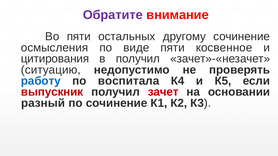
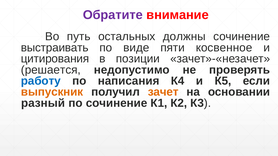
Во пяти: пяти -> путь (79, 37)
другому: другому -> должны (184, 37)
осмысления: осмысления -> выстраивать (55, 48)
в получил: получил -> позиции (138, 59)
ситуацию: ситуацию -> решается (51, 70)
воспитала: воспитала -> написания (129, 81)
выпускник colour: red -> orange (52, 92)
зачет colour: red -> orange (163, 92)
